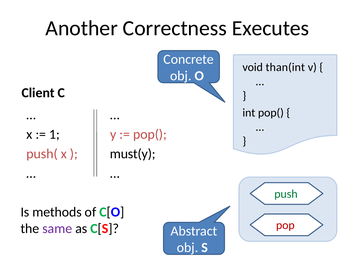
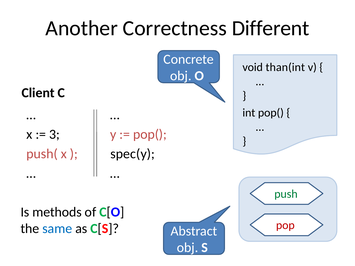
Executes: Executes -> Different (271, 28)
1: 1 -> 3 (55, 134)
must(y: must(y -> spec(y (133, 154)
same colour: purple -> blue (57, 229)
